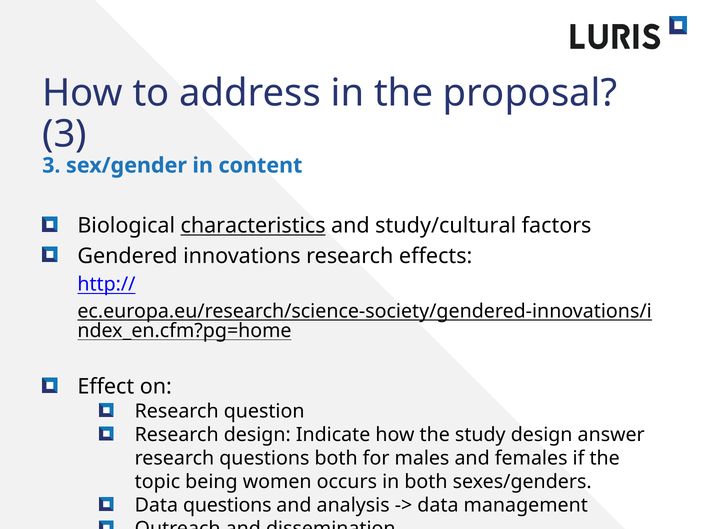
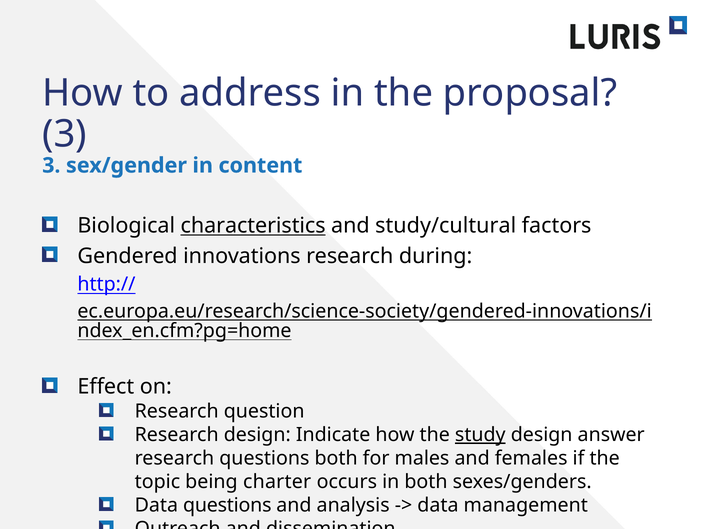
effects: effects -> during (436, 256)
study underline: none -> present (480, 435)
women: women -> charter (277, 482)
